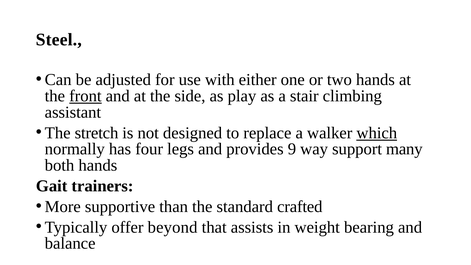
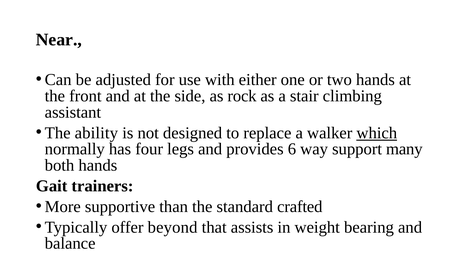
Steel: Steel -> Near (59, 40)
front underline: present -> none (85, 96)
play: play -> rock (242, 96)
stretch: stretch -> ability (96, 133)
9: 9 -> 6 (292, 149)
